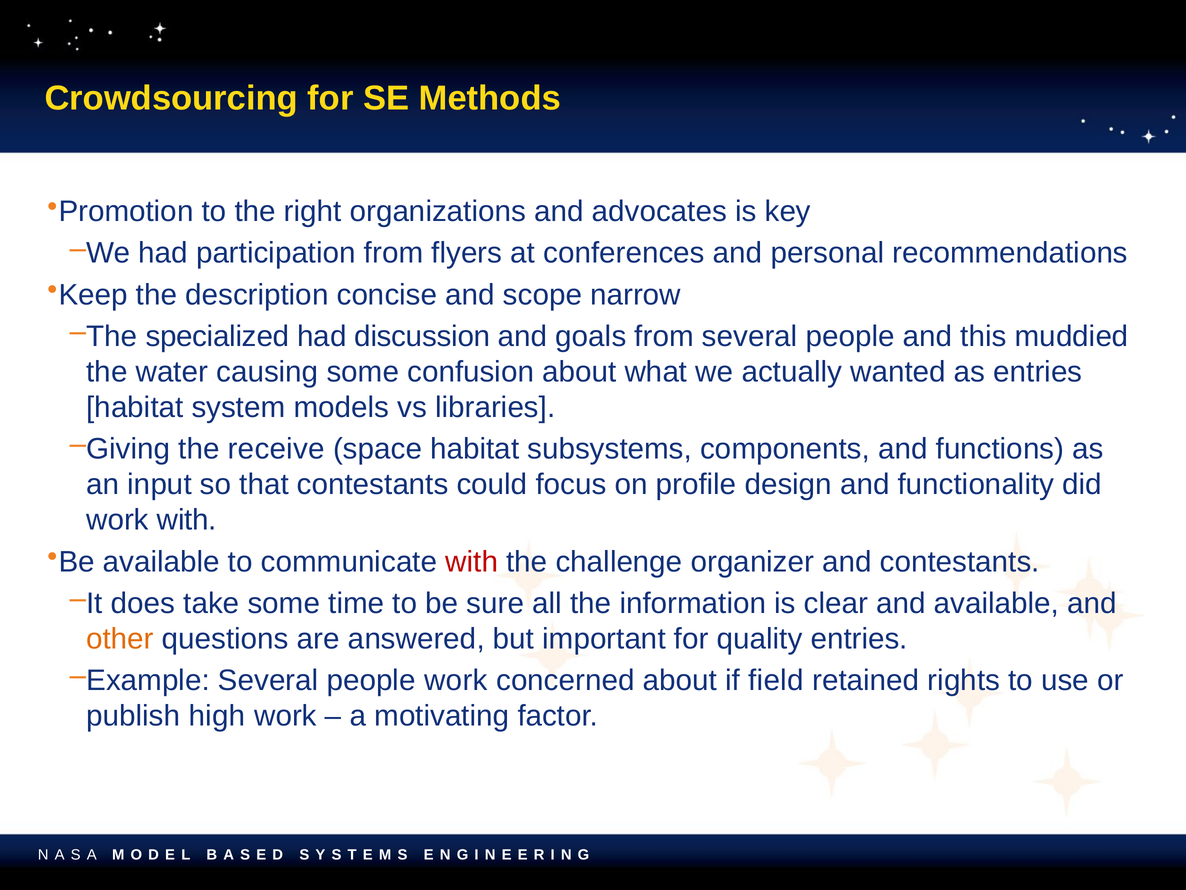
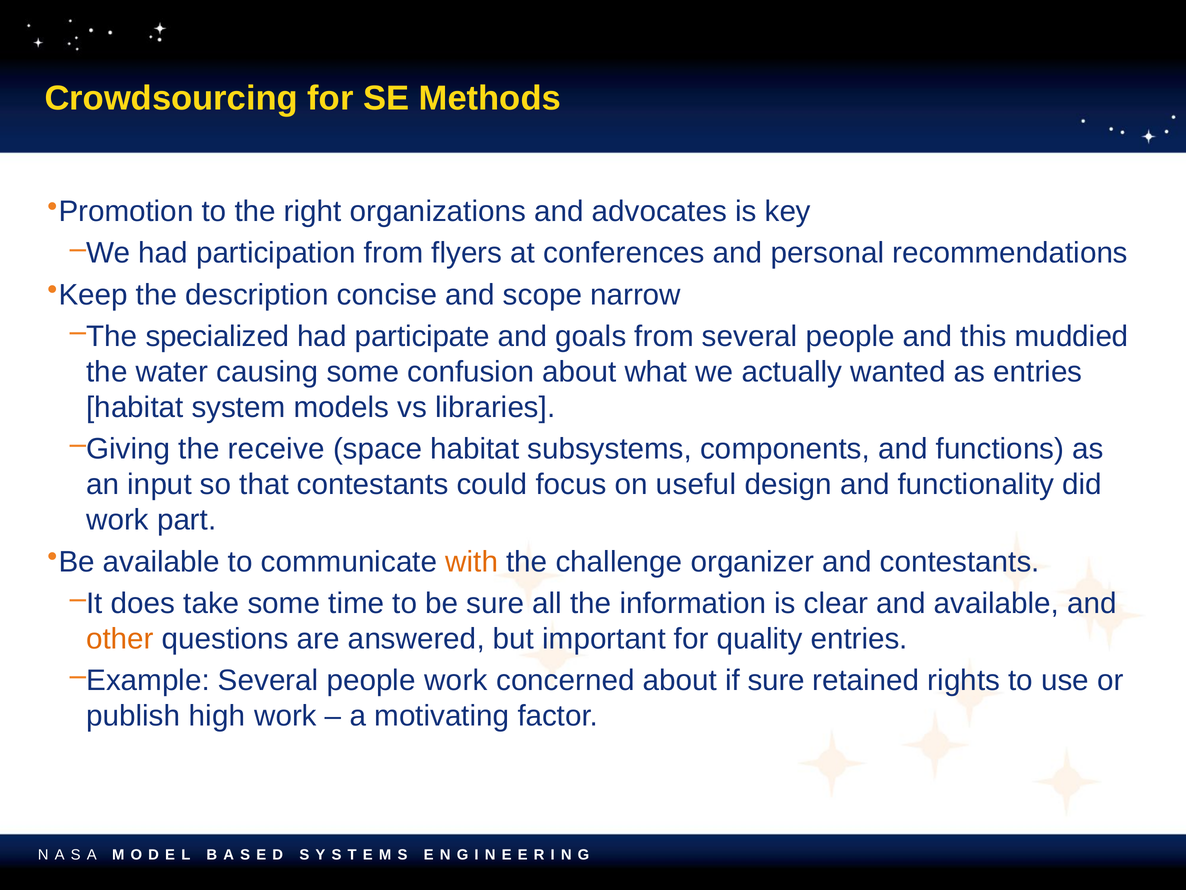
discussion: discussion -> participate (422, 336)
profile: profile -> useful (696, 484)
work with: with -> part (187, 520)
with colour: red -> orange (472, 561)
if field: field -> sure (776, 680)
